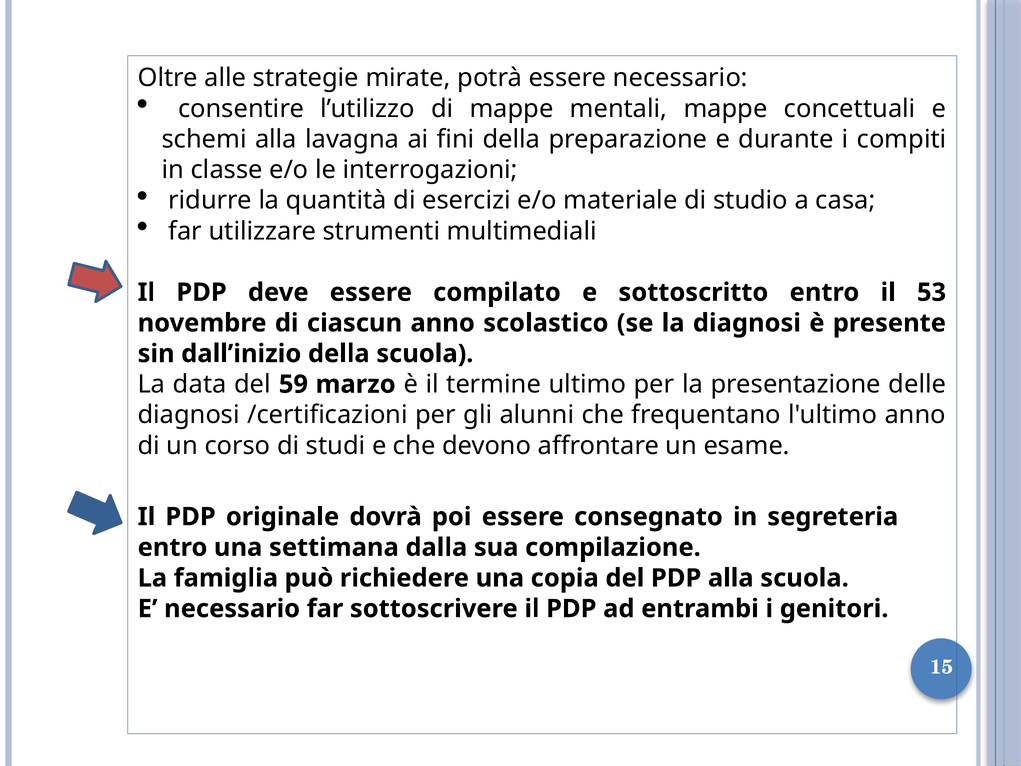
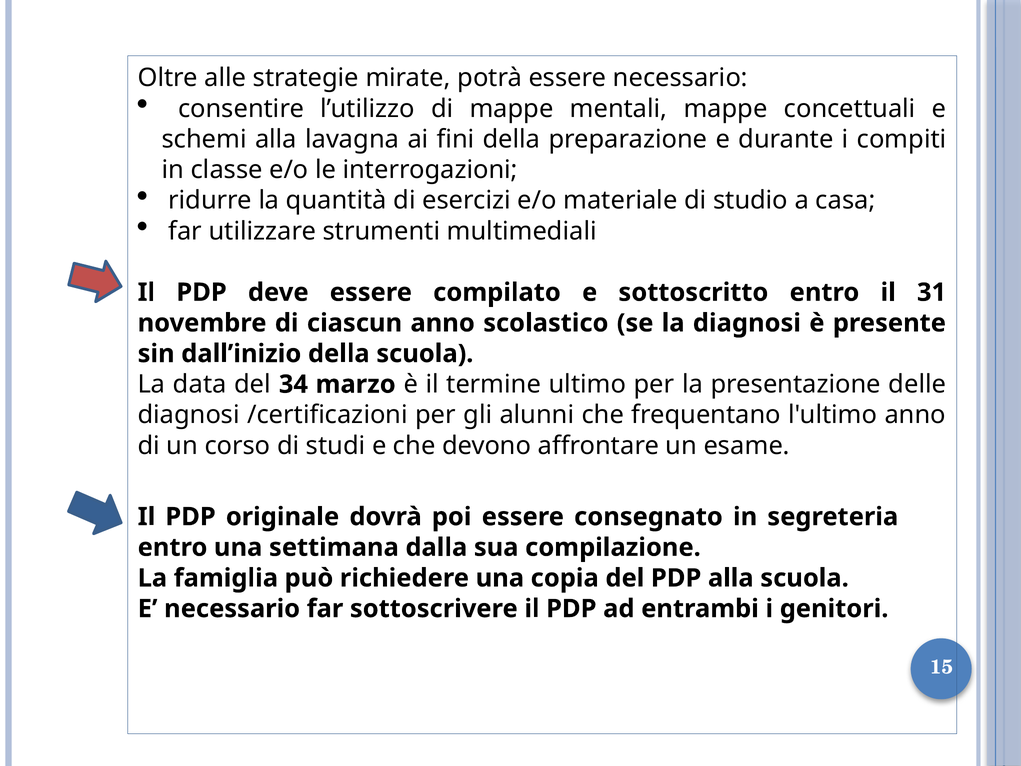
53: 53 -> 31 (932, 292)
59: 59 -> 34 (293, 384)
